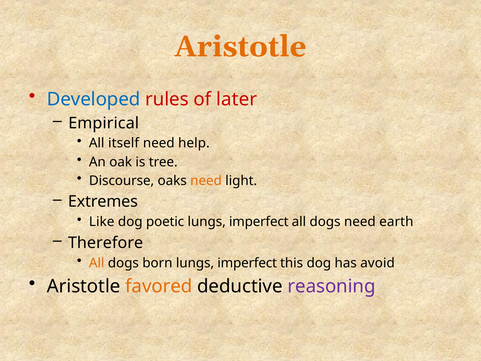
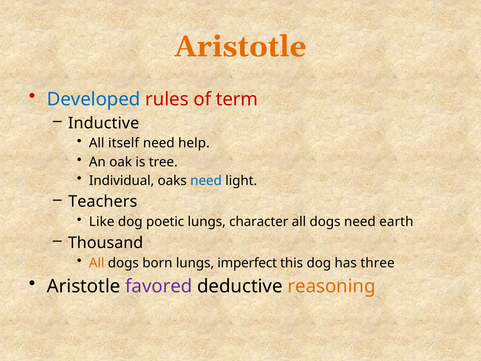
later: later -> term (237, 99)
Empirical: Empirical -> Inductive (104, 123)
Discourse: Discourse -> Individual (122, 181)
need colour: orange -> blue (206, 181)
Extremes: Extremes -> Teachers (103, 202)
imperfect: imperfect -> character (259, 222)
Therefore: Therefore -> Thousand (106, 243)
avoid: avoid -> three (378, 263)
favored colour: orange -> purple (159, 286)
reasoning colour: purple -> orange (332, 286)
